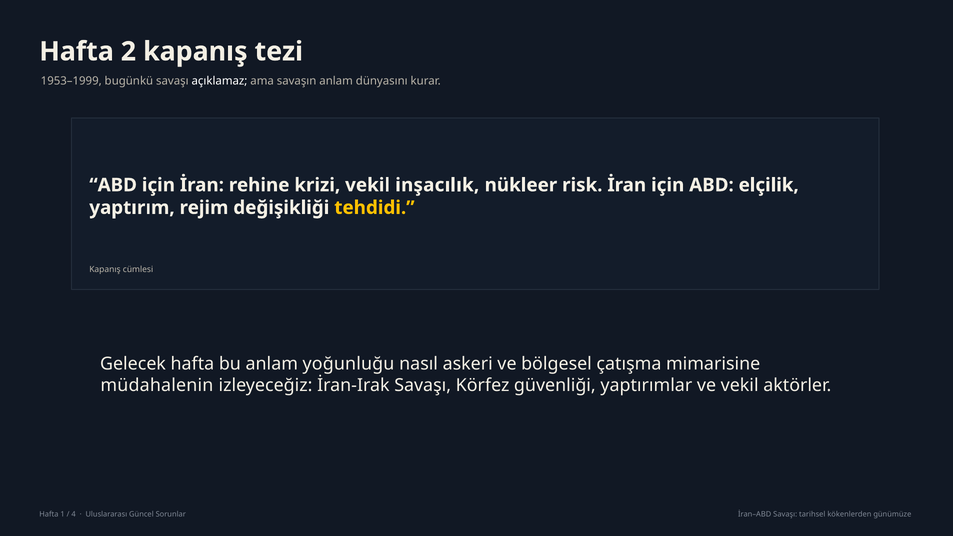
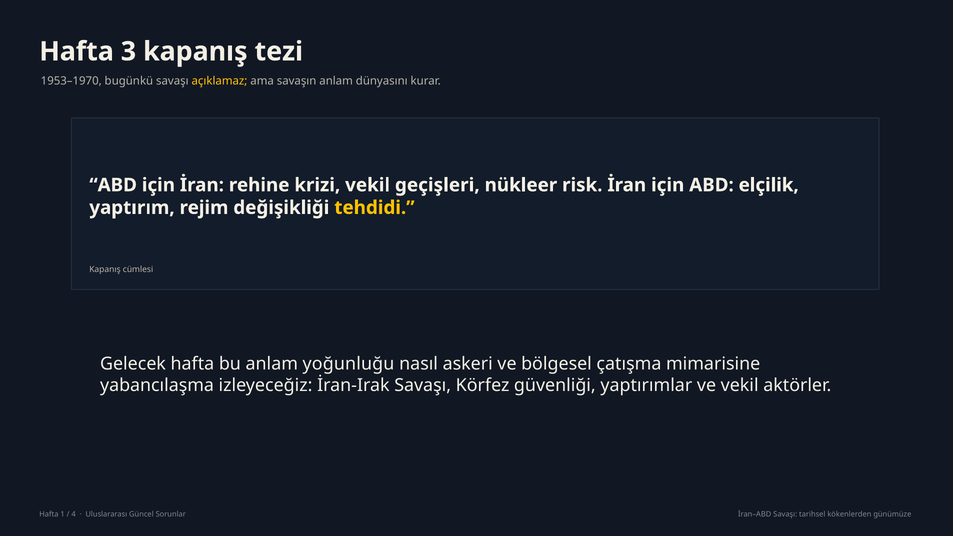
2: 2 -> 3 (128, 52)
1953–1999: 1953–1999 -> 1953–1970 (71, 81)
açıklamaz colour: white -> yellow (219, 81)
inşacılık: inşacılık -> geçişleri (437, 185)
müdahalenin: müdahalenin -> yabancılaşma (157, 385)
